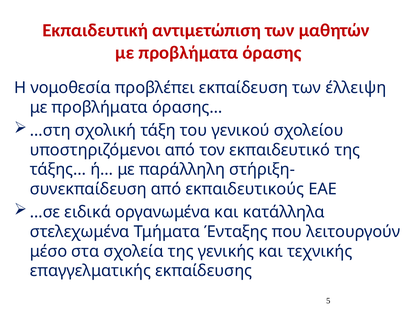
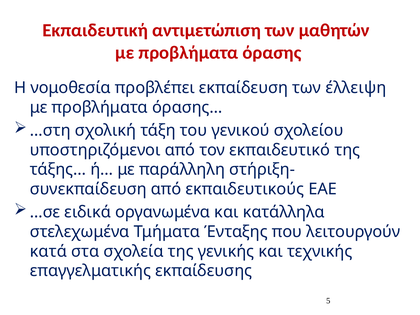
μέσο: μέσο -> κατά (48, 251)
